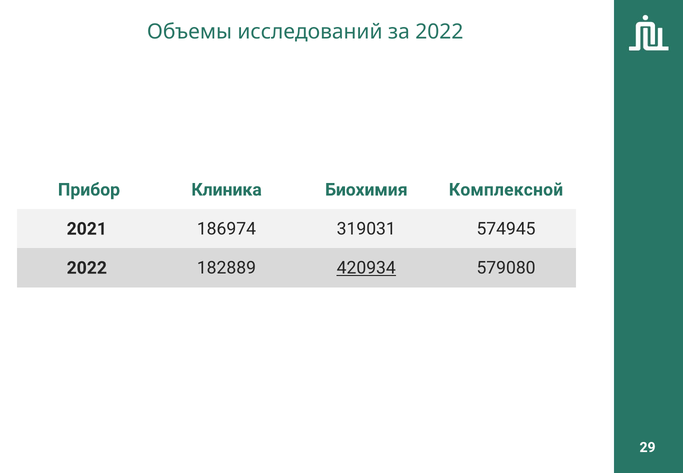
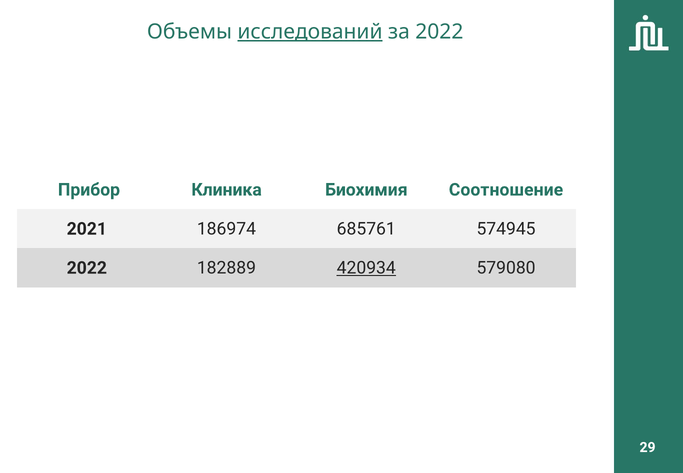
исследований underline: none -> present (310, 32)
Комплексной: Комплексной -> Соотношение (506, 190)
319031: 319031 -> 685761 (366, 229)
